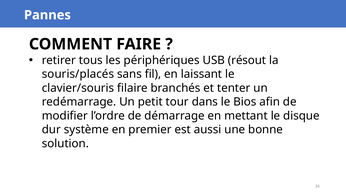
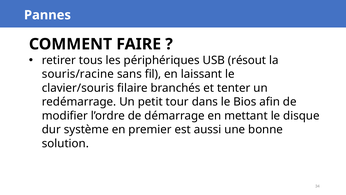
souris/placés: souris/placés -> souris/racine (78, 74)
